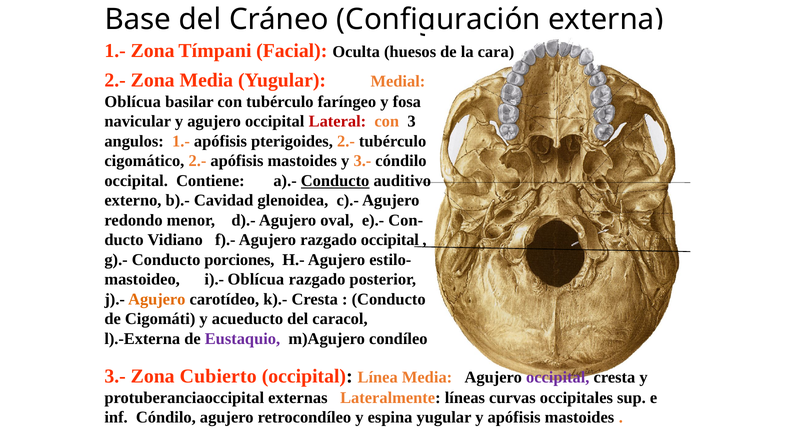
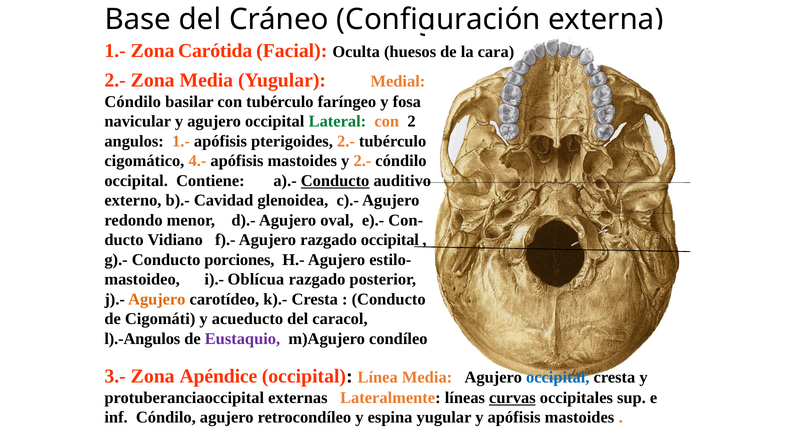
Tímpani: Tímpani -> Carótida (215, 51)
Oblícua: Oblícua -> Cóndilo (133, 102)
Lateral colour: red -> green (337, 121)
3: 3 -> 2 (412, 121)
cigomático 2.-: 2.- -> 4.- (197, 161)
y 3.-: 3.- -> 2.- (362, 161)
l).-Externa: l).-Externa -> l).-Angulos (142, 339)
Cubierto: Cubierto -> Apéndice (218, 376)
occipital colour: purple -> blue (558, 377)
curvas underline: none -> present (512, 398)
